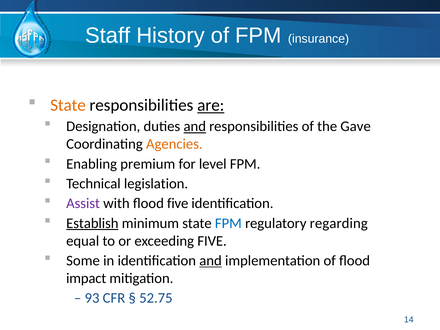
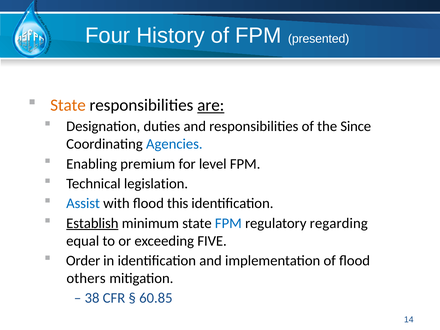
Staff: Staff -> Four (108, 36)
insurance: insurance -> presented (319, 39)
and underline: present -> none (195, 126)
Gave: Gave -> Since (356, 126)
Agencies colour: orange -> blue (174, 144)
Assist colour: purple -> blue (83, 203)
flood five: five -> this (178, 203)
Some: Some -> Order (83, 261)
and underline: present -> none (211, 261)
impact: impact -> others (86, 278)
93: 93 -> 38 (92, 298)
52.75: 52.75 -> 60.85 (156, 298)
